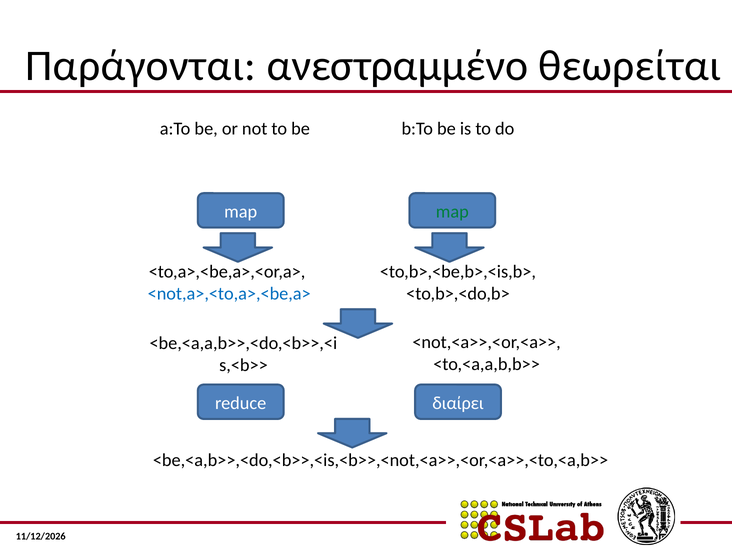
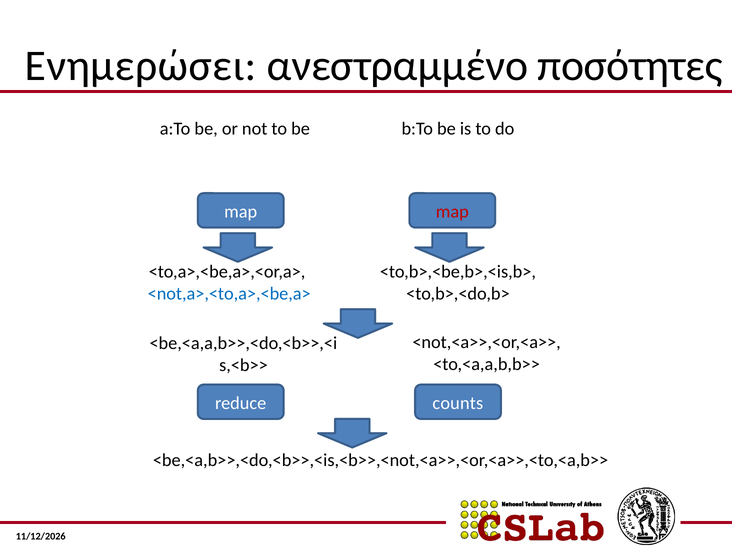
Παράγονται: Παράγονται -> Ενημερώσει (141, 66)
θεωρείται: θεωρείται -> ποσότητες (630, 66)
map colour: green -> red (452, 212)
διαίρει: διαίρει -> counts (458, 403)
